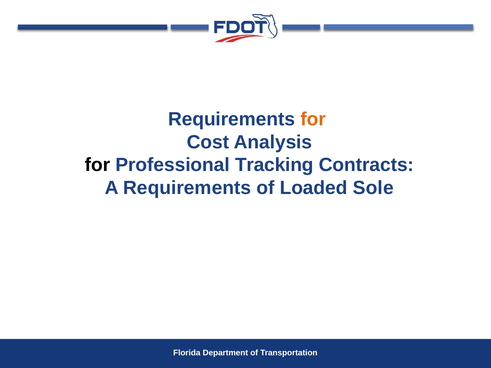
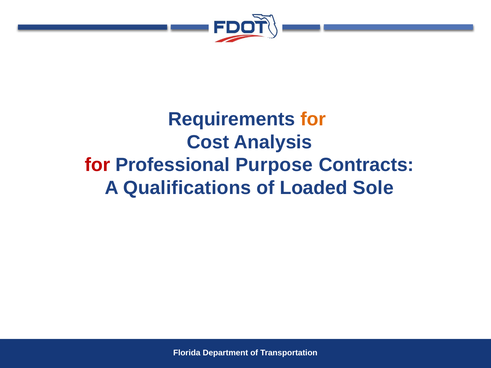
for colour: black -> red (98, 165)
Tracking: Tracking -> Purpose (274, 165)
A Requirements: Requirements -> Qualifications (187, 188)
